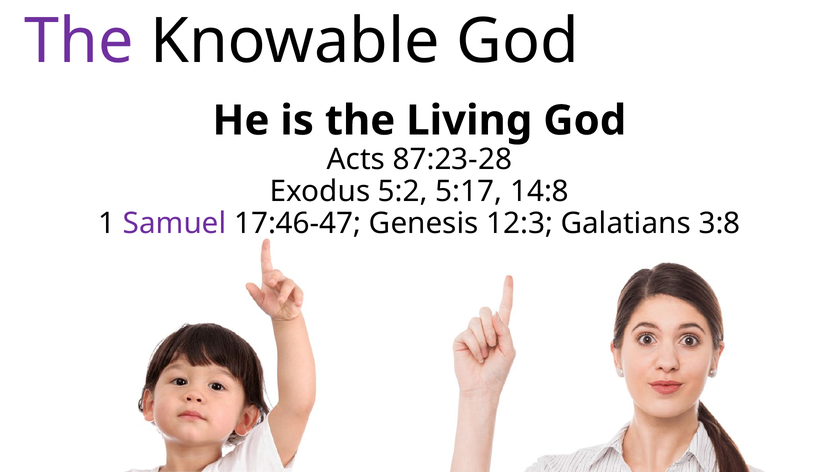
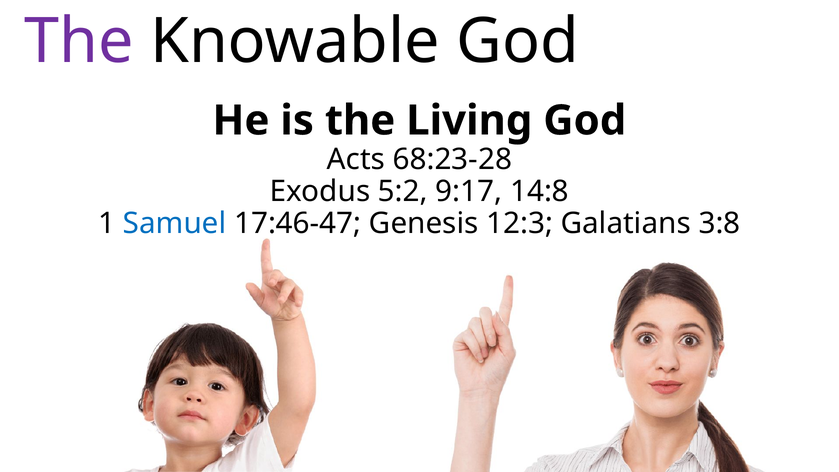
87:23-28: 87:23-28 -> 68:23-28 (452, 159)
5:17: 5:17 -> 9:17 (469, 191)
Samuel colour: purple -> blue (175, 223)
